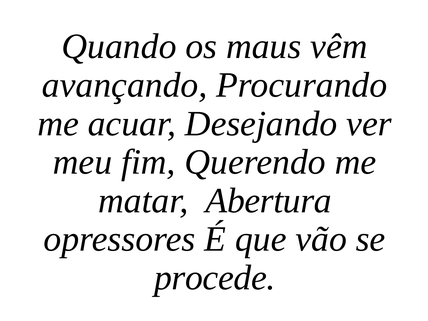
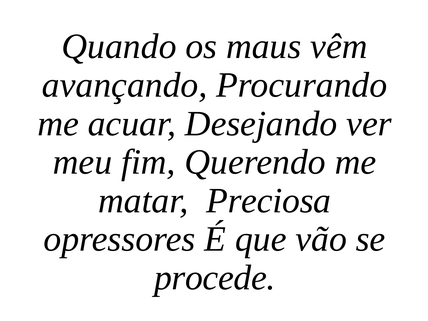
Abertura: Abertura -> Preciosa (269, 201)
